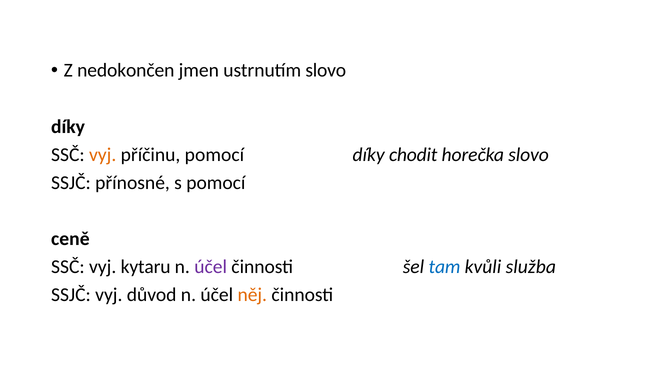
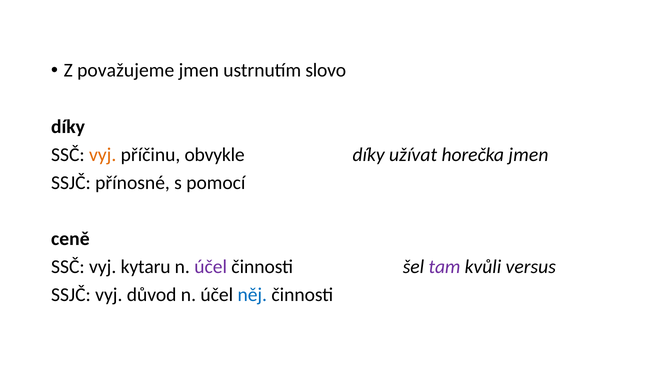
nedokončen: nedokončen -> považujeme (126, 70)
příčinu pomocí: pomocí -> obvykle (215, 155)
chodit: chodit -> užívat (413, 155)
horečka slovo: slovo -> jmen (528, 155)
tam colour: blue -> purple (445, 267)
služba: služba -> versus (531, 267)
něj colour: orange -> blue (252, 295)
